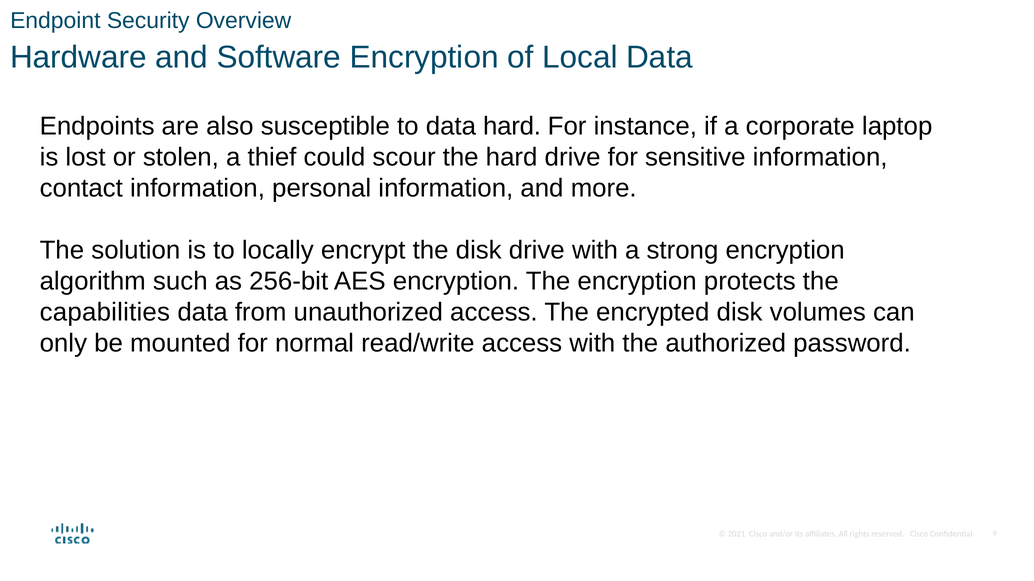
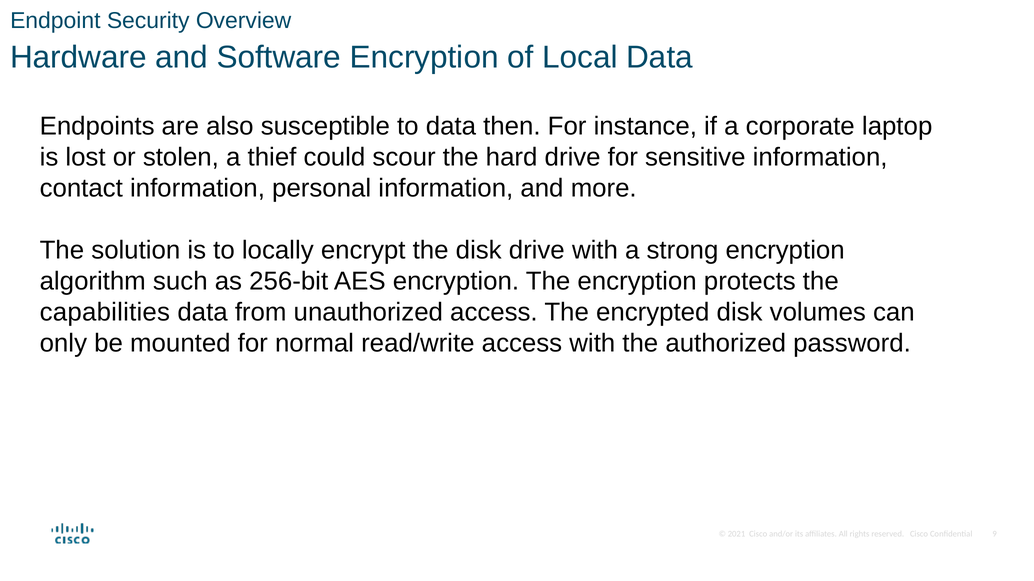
data hard: hard -> then (512, 127)
